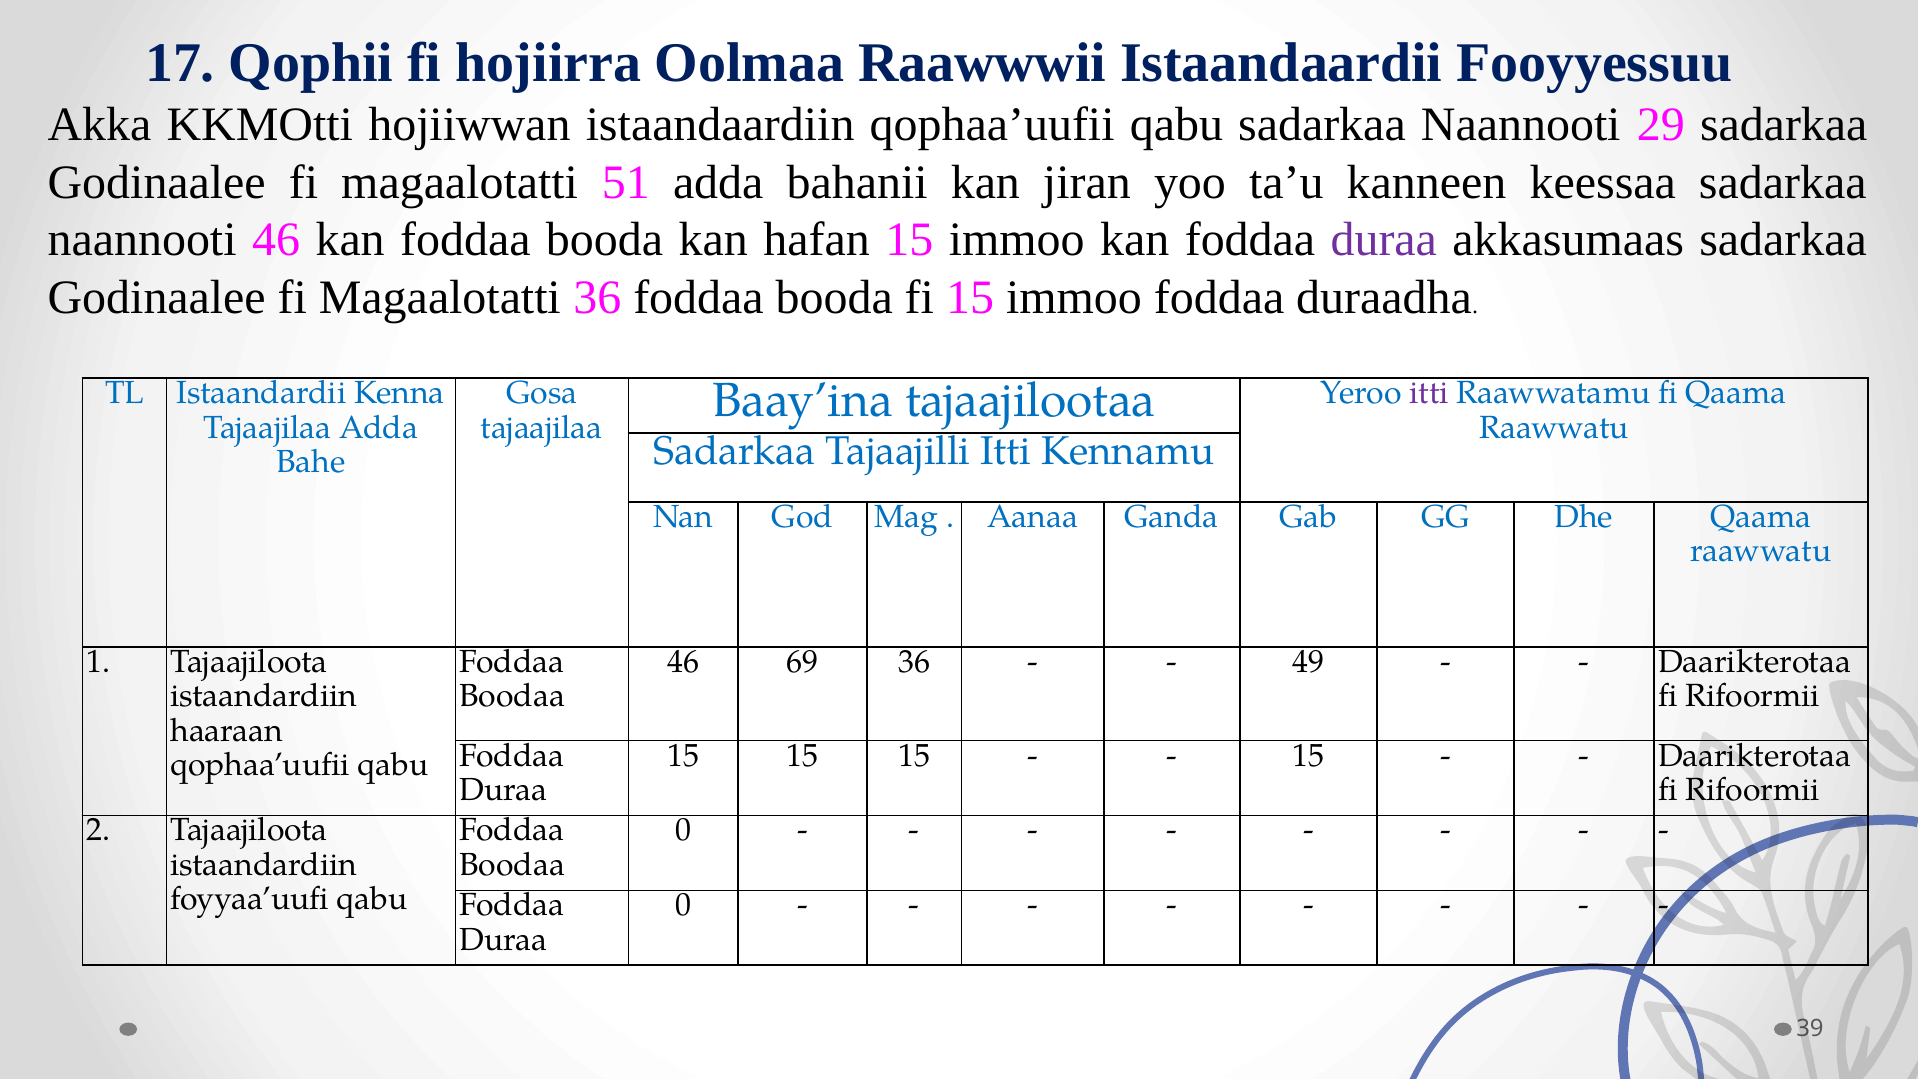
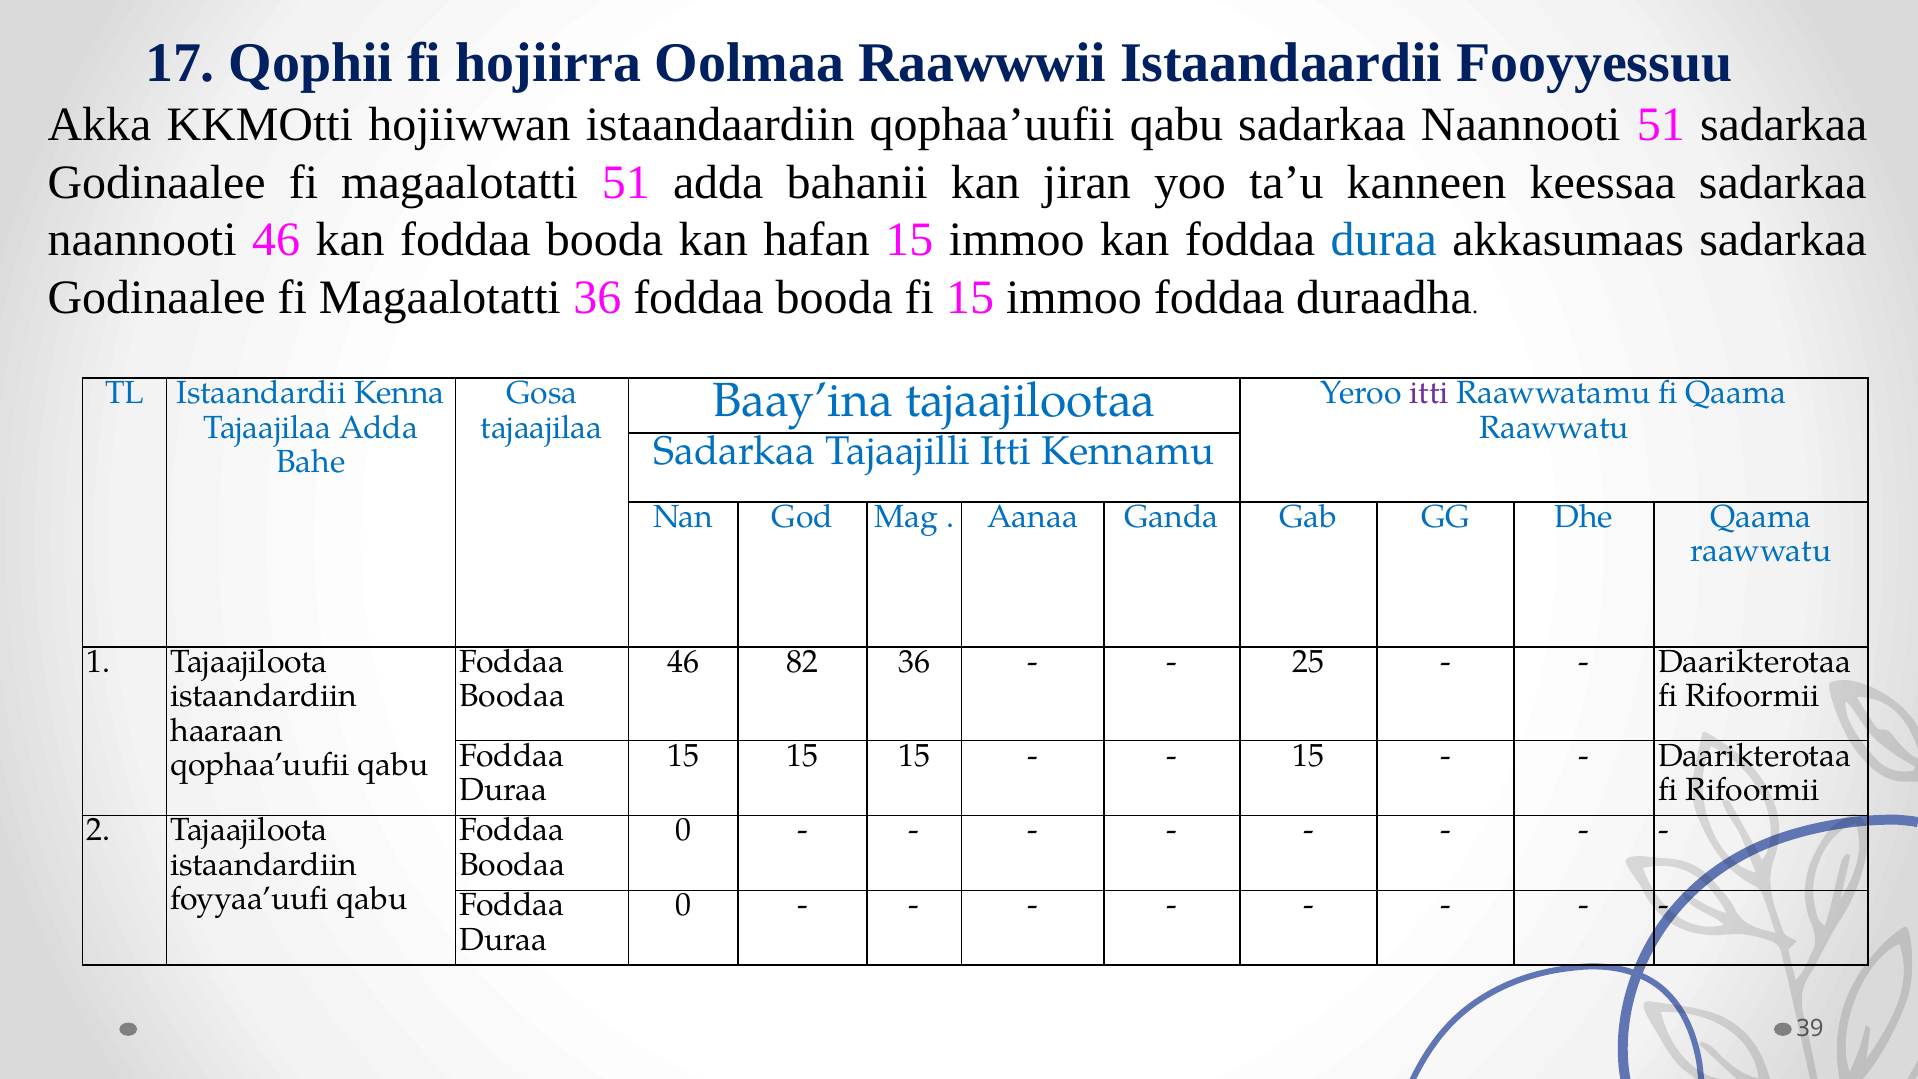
Naannooti 29: 29 -> 51 (1661, 125)
duraa colour: purple -> blue (1384, 240)
69: 69 -> 82 (802, 662)
49: 49 -> 25 (1308, 662)
